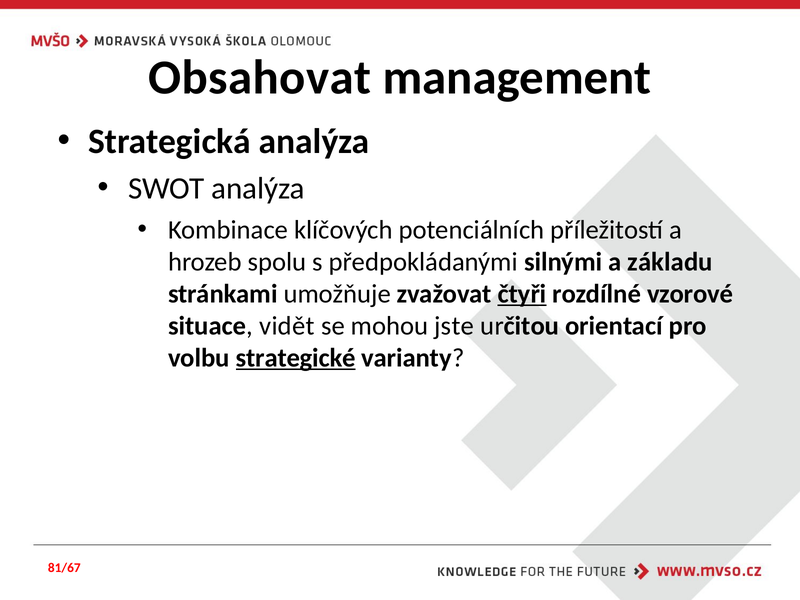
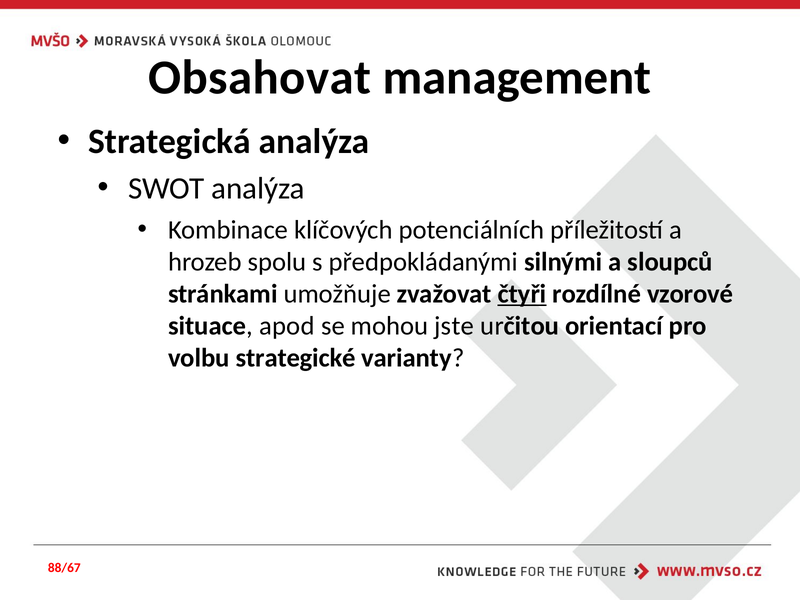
základu: základu -> sloupců (670, 262)
vidět: vidět -> apod (287, 326)
strategické underline: present -> none (296, 358)
81/67: 81/67 -> 88/67 (64, 568)
